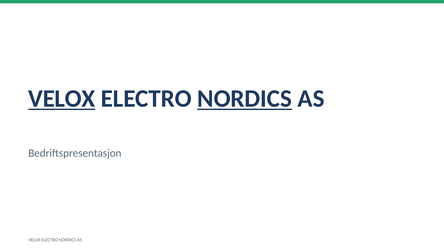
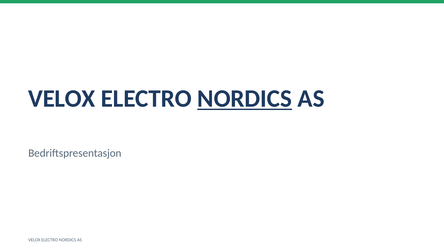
VELOX underline: present -> none (62, 98)
